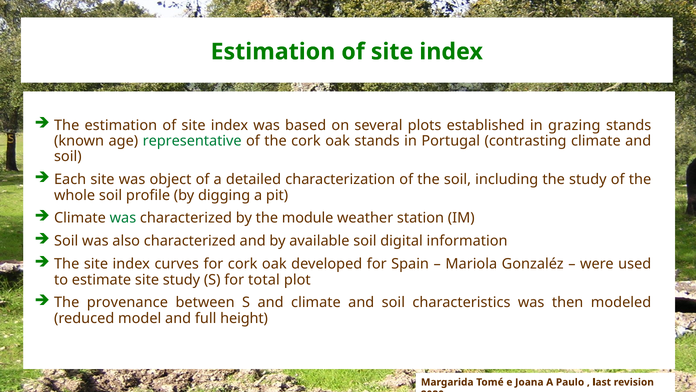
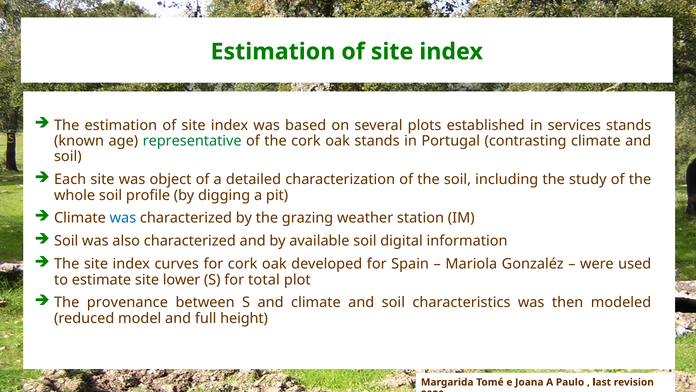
grazing: grazing -> services (574, 125)
was colour: green -> blue (123, 218)
module: module -> grazing (308, 218)
site study: study -> lower (182, 279)
